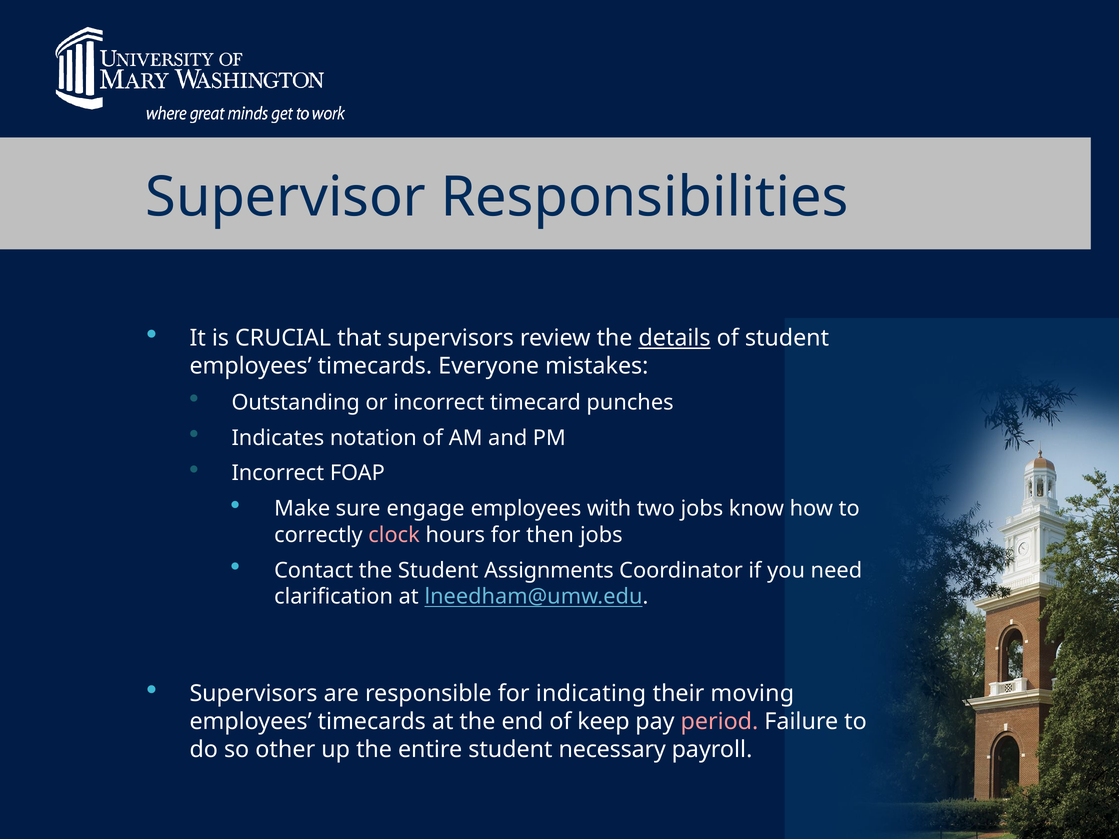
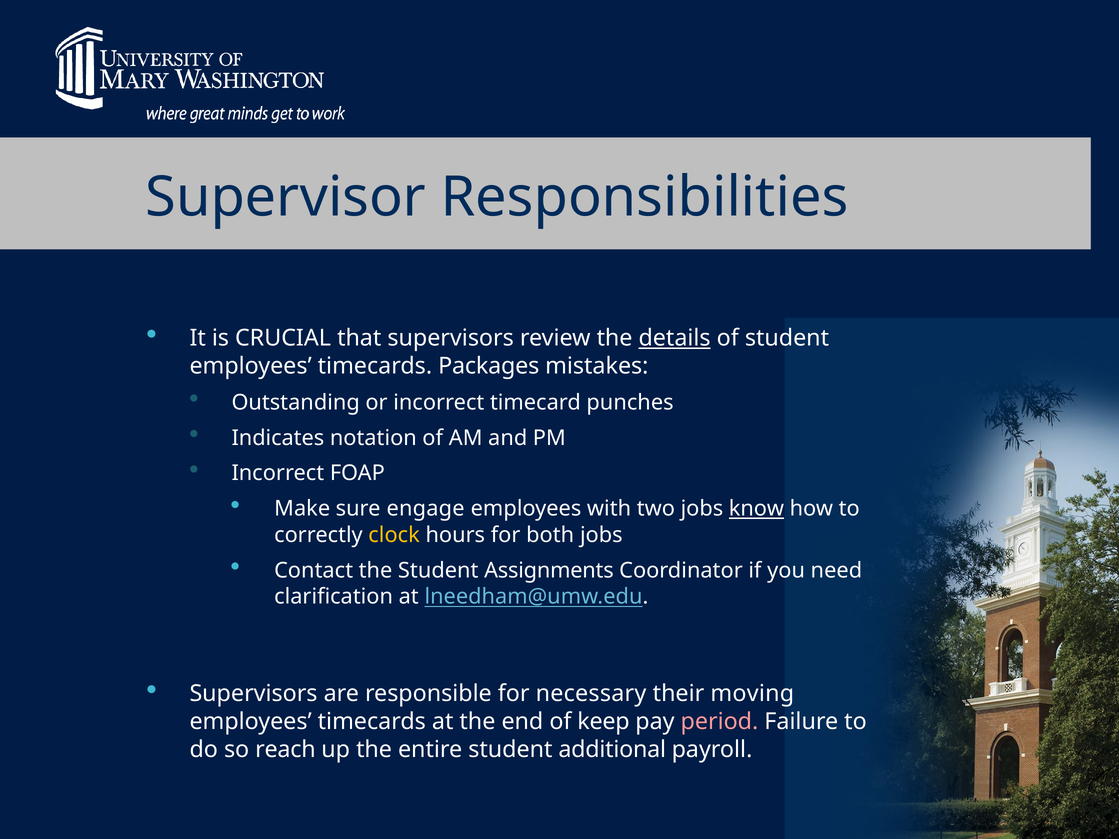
Everyone: Everyone -> Packages (489, 366)
know underline: none -> present (756, 509)
clock colour: pink -> yellow (394, 535)
then: then -> both (550, 535)
indicating: indicating -> necessary (591, 694)
other: other -> reach (285, 750)
necessary: necessary -> additional (612, 750)
